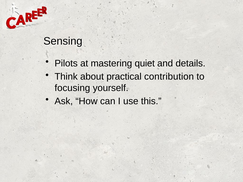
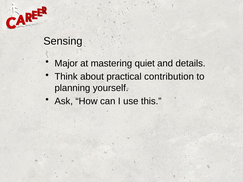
Pilots: Pilots -> Major (66, 63)
focusing: focusing -> planning (72, 88)
